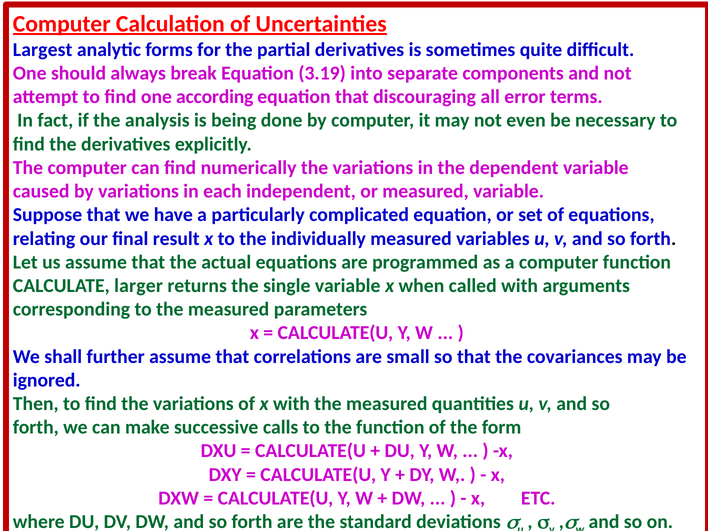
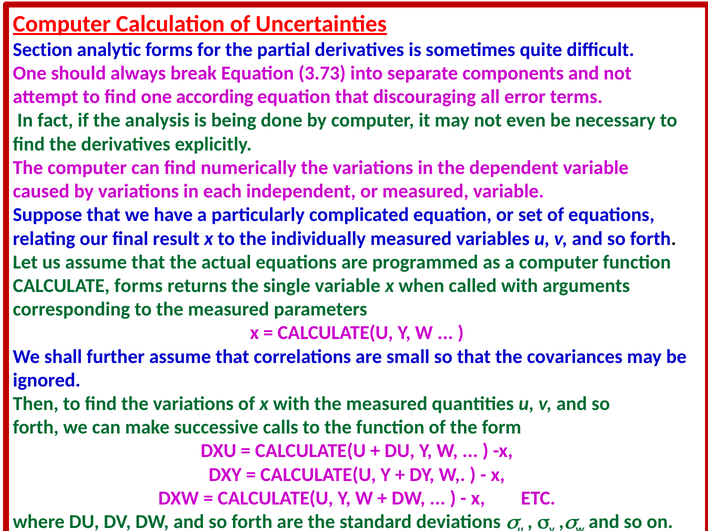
Largest: Largest -> Section (43, 50)
3.19: 3.19 -> 3.73 (322, 73)
CALCULATE larger: larger -> forms (139, 286)
